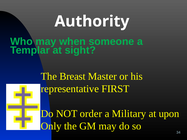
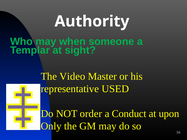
Breast: Breast -> Video (72, 76)
FIRST: FIRST -> USED (115, 89)
Military: Military -> Conduct (129, 114)
